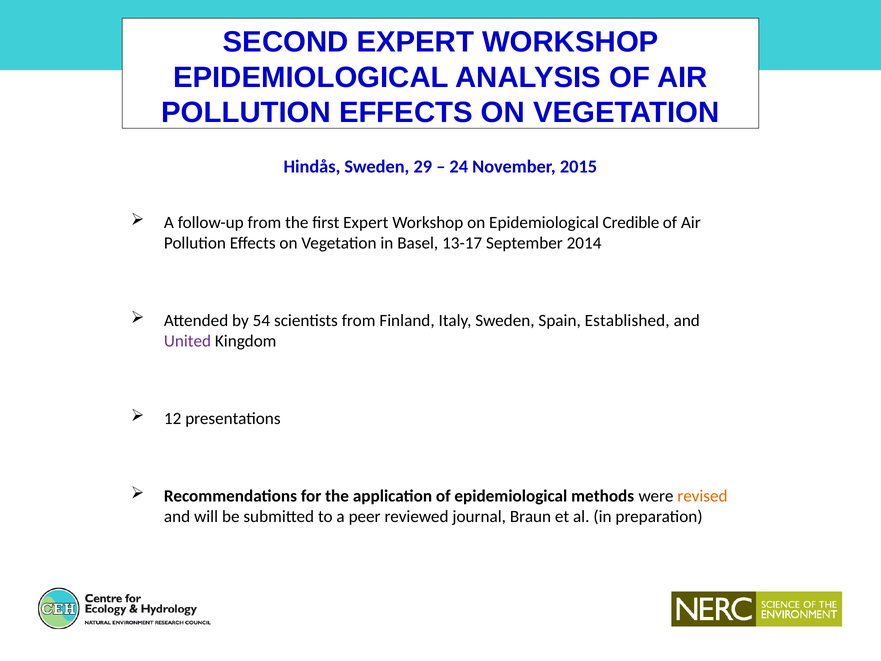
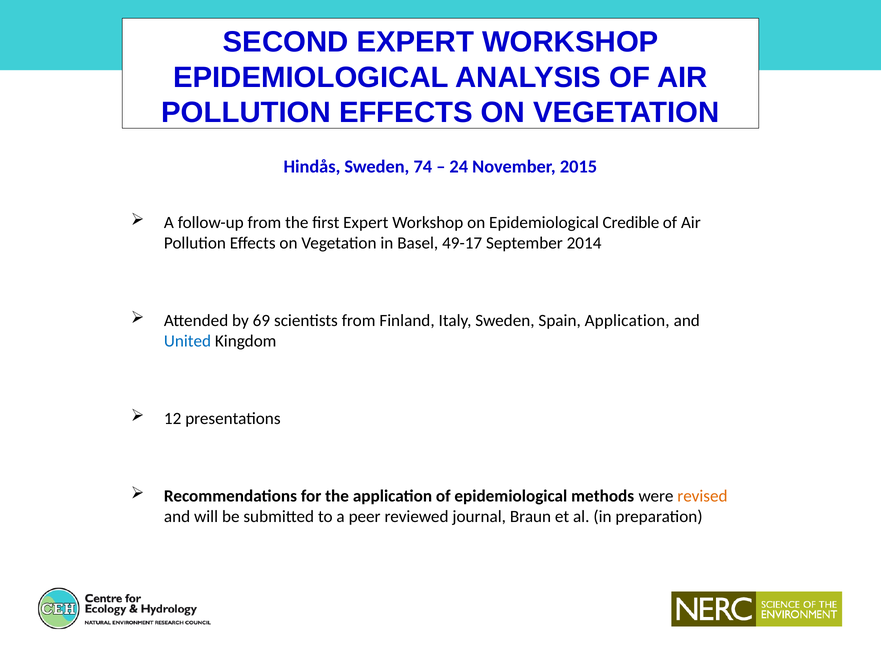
29: 29 -> 74 (423, 167)
13-17: 13-17 -> 49-17 (462, 243)
54: 54 -> 69 (261, 320)
Spain Established: Established -> Application (627, 320)
United colour: purple -> blue (187, 341)
